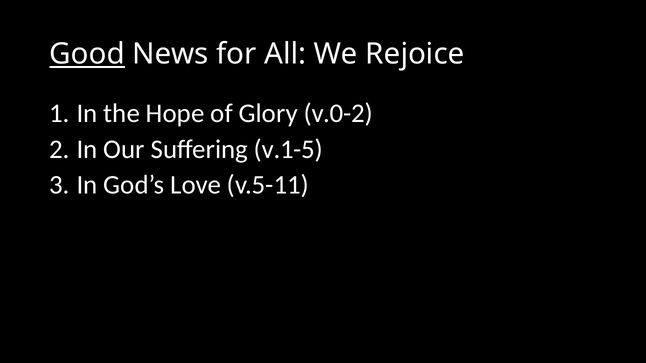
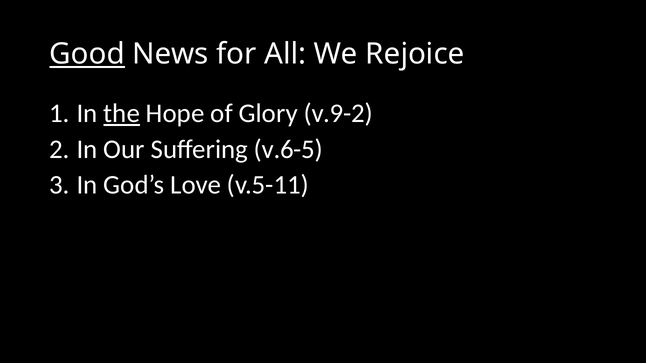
the underline: none -> present (122, 114)
v.0-2: v.0-2 -> v.9-2 (338, 114)
v.1-5: v.1-5 -> v.6-5 (288, 149)
